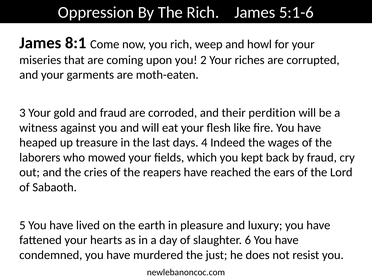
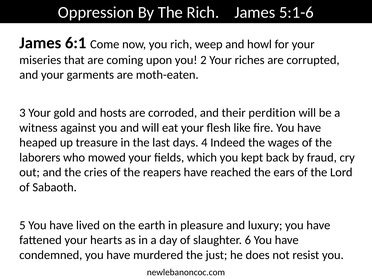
8:1: 8:1 -> 6:1 (76, 43)
and fraud: fraud -> hosts (113, 113)
